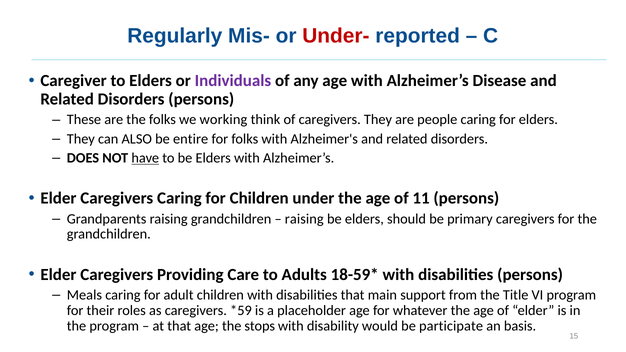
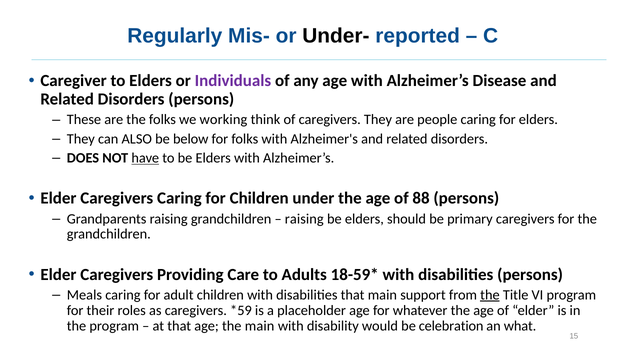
Under- colour: red -> black (336, 36)
entire: entire -> below (191, 139)
11: 11 -> 88 (421, 198)
the underline: none -> present (490, 295)
the stops: stops -> main (260, 326)
participate: participate -> celebration (451, 326)
basis: basis -> what (520, 326)
